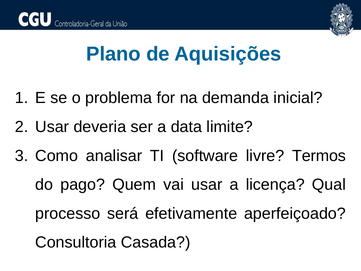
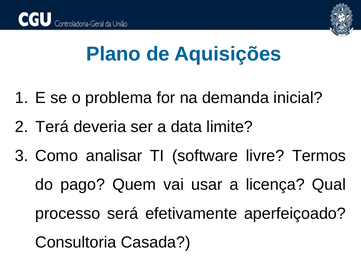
Usar: Usar -> Terá (52, 127)
